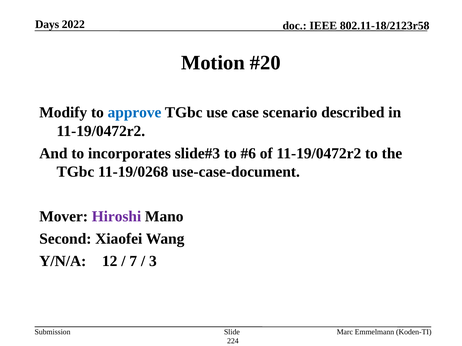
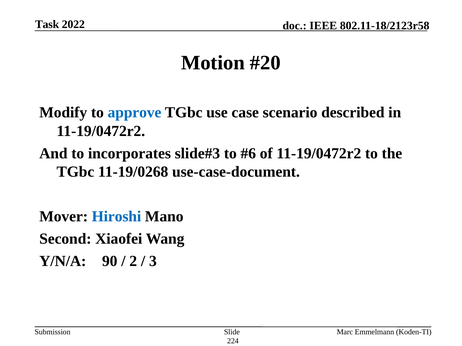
Days: Days -> Task (47, 24)
Hiroshi colour: purple -> blue (116, 217)
12: 12 -> 90 (110, 261)
7: 7 -> 2 (133, 261)
